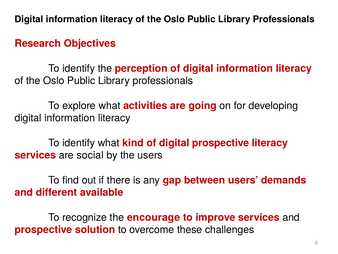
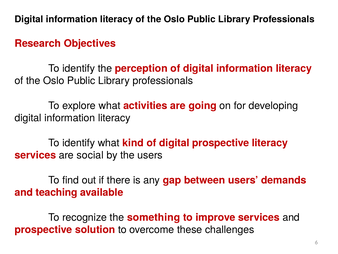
different: different -> teaching (57, 192)
encourage: encourage -> something (154, 217)
